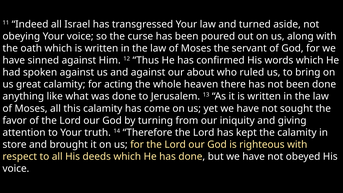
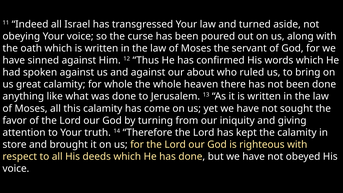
for acting: acting -> whole (118, 84)
